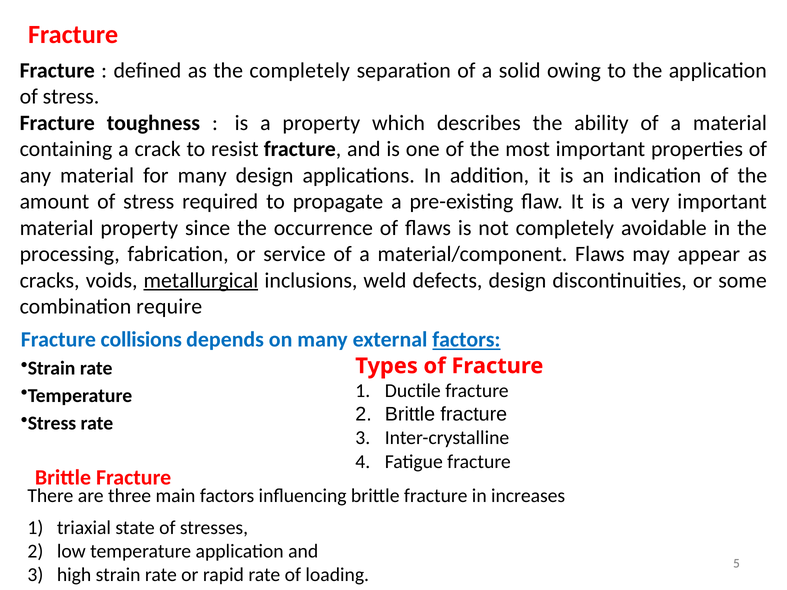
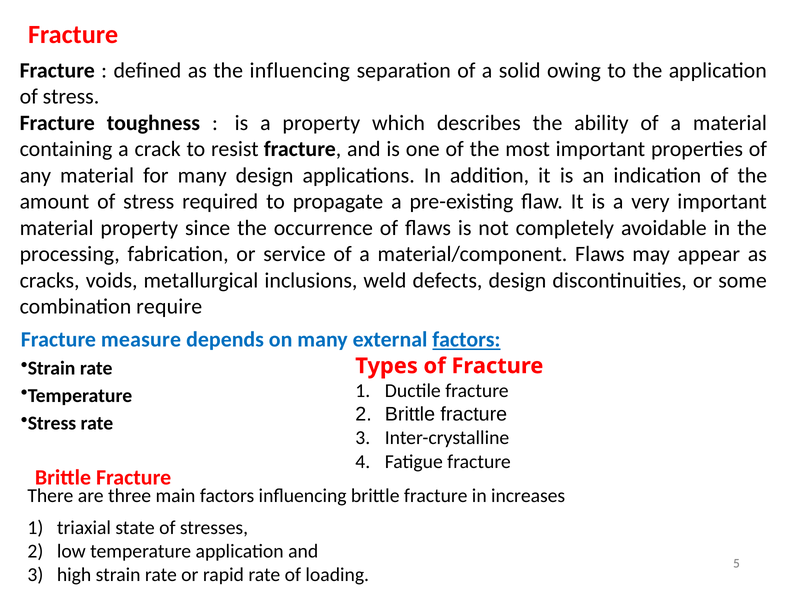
the completely: completely -> influencing (300, 70)
metallurgical underline: present -> none (201, 280)
collisions: collisions -> measure (141, 340)
